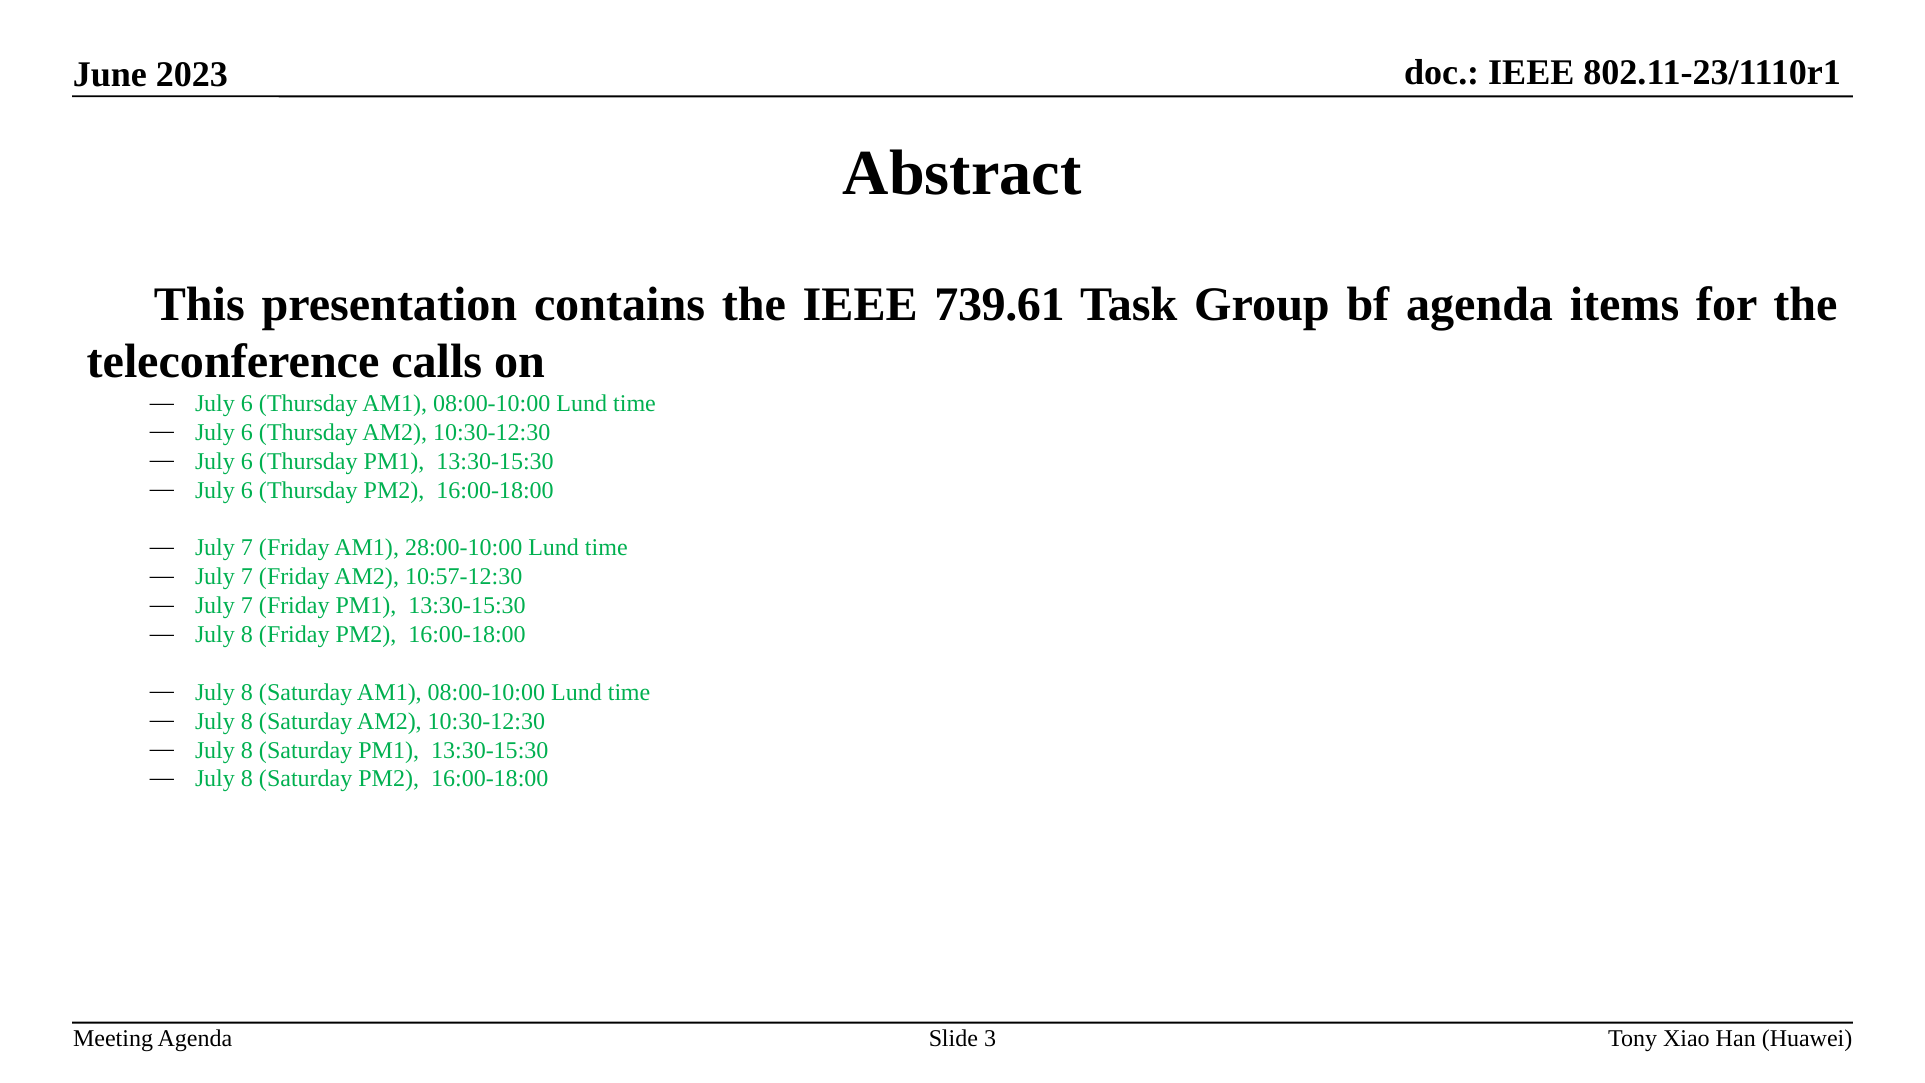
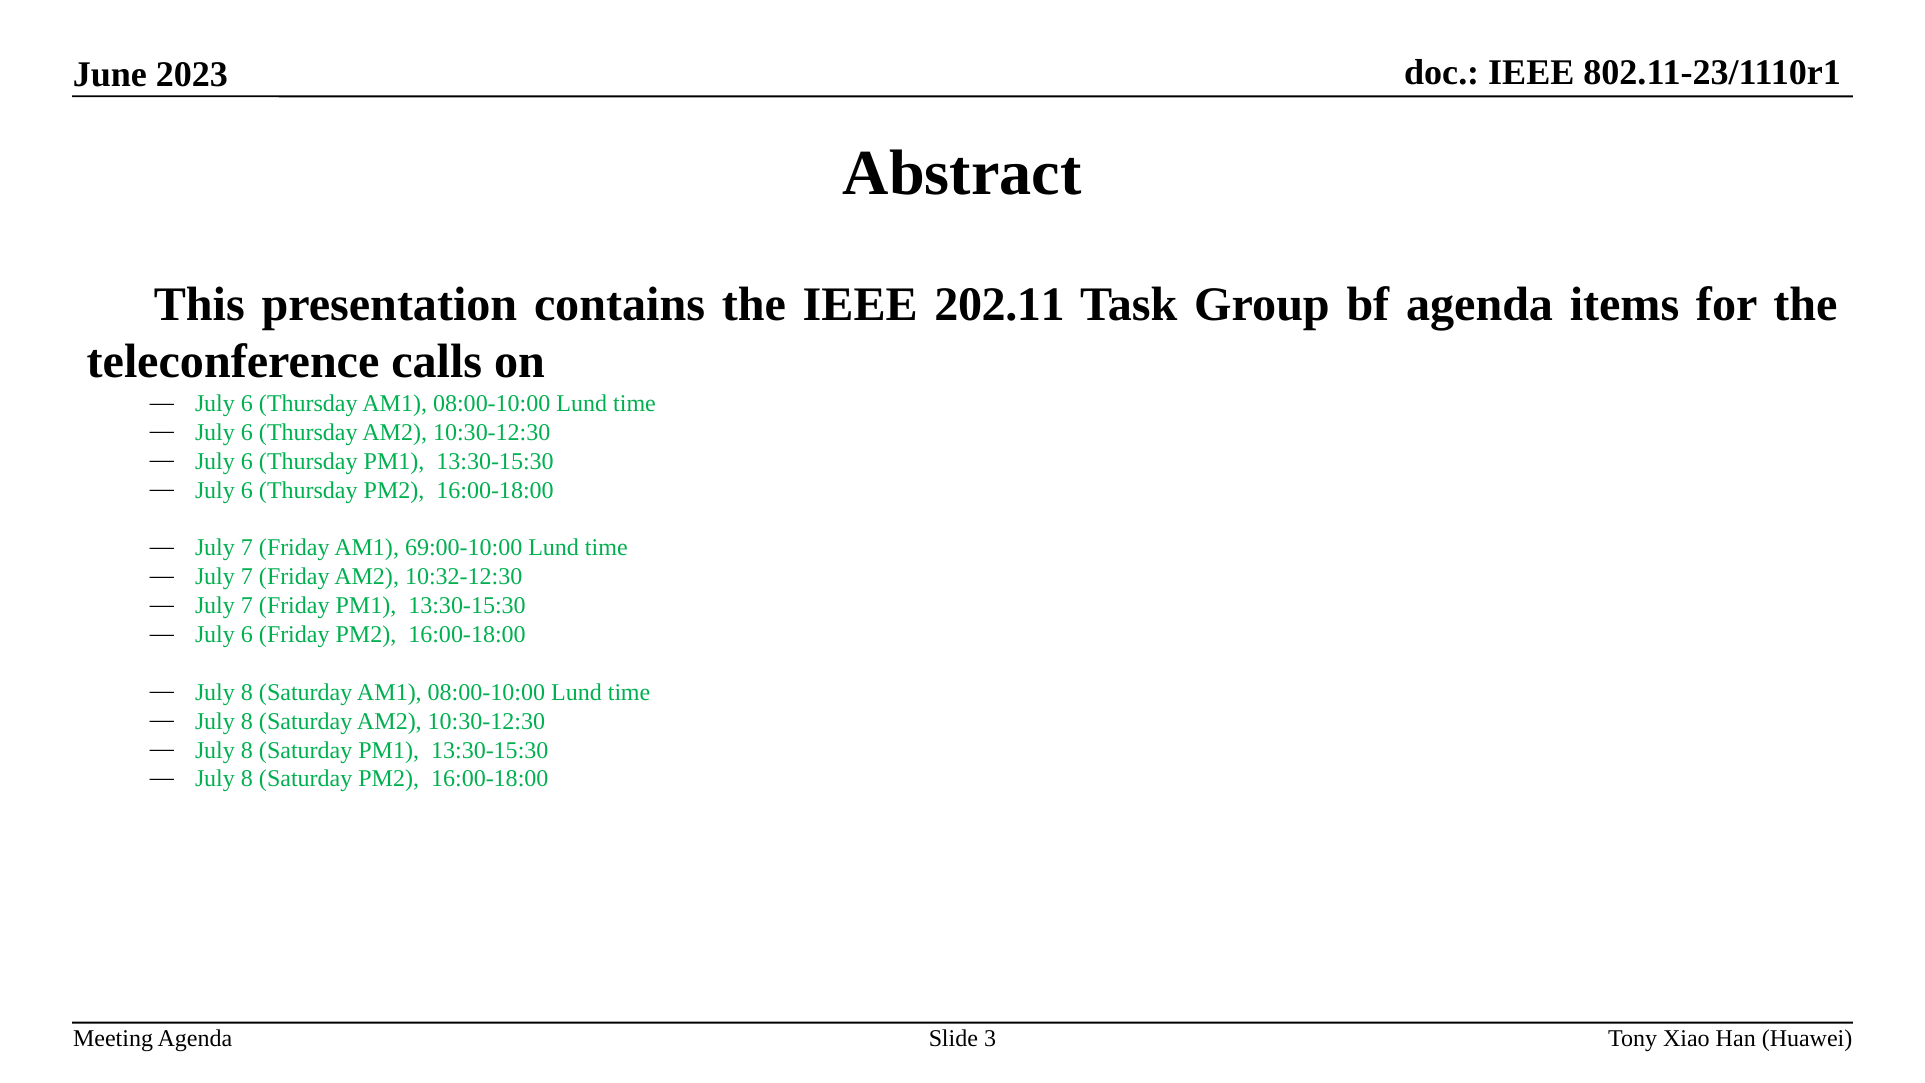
739.61: 739.61 -> 202.11 (1000, 304)
28:00-10:00: 28:00-10:00 -> 69:00-10:00 (464, 548)
10:57-12:30: 10:57-12:30 -> 10:32-12:30 (464, 577)
8: 8 -> 6 (247, 635)
